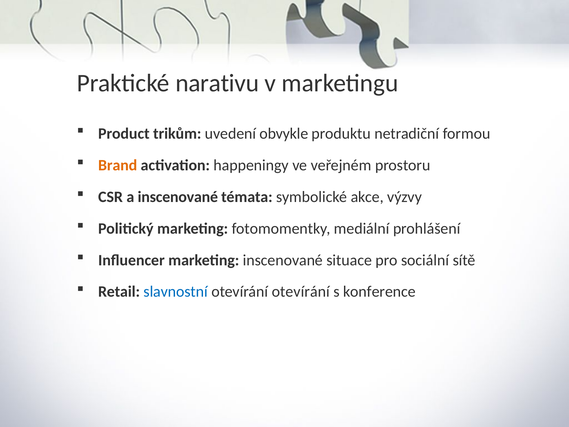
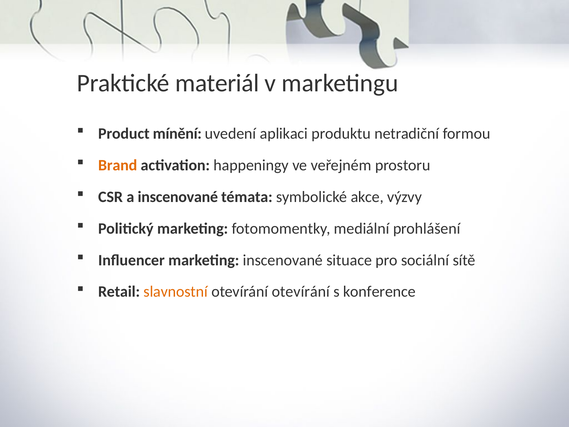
narativu: narativu -> materiál (217, 83)
trikům: trikům -> mínění (177, 134)
obvykle: obvykle -> aplikaci (284, 134)
slavnostní colour: blue -> orange (176, 292)
